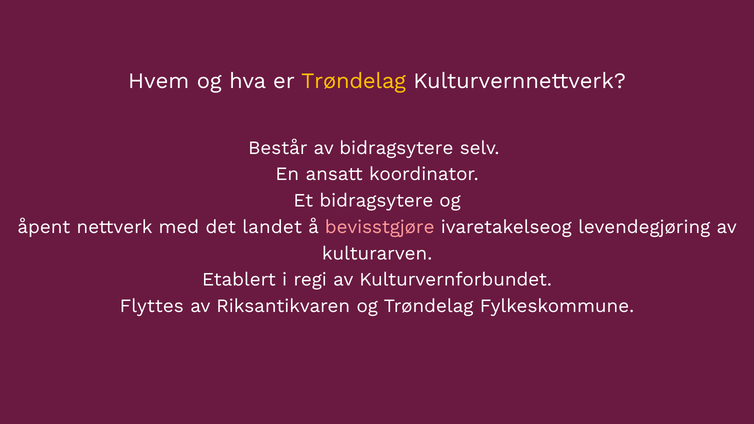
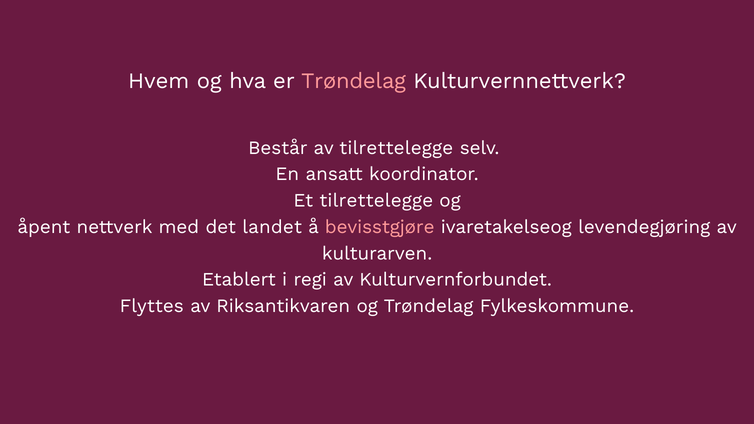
Trøndelag colour: yellow -> pink (354, 81)
av bidragsytere: bidragsytere -> tilrettelegge (396, 148)
Et bidragsytere: bidragsytere -> tilrettelegge (376, 201)
